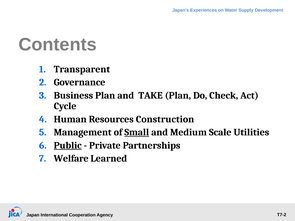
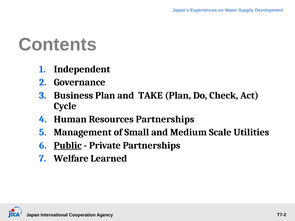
Transparent: Transparent -> Independent (82, 69)
Resources Construction: Construction -> Partnerships (165, 119)
Small underline: present -> none (137, 132)
